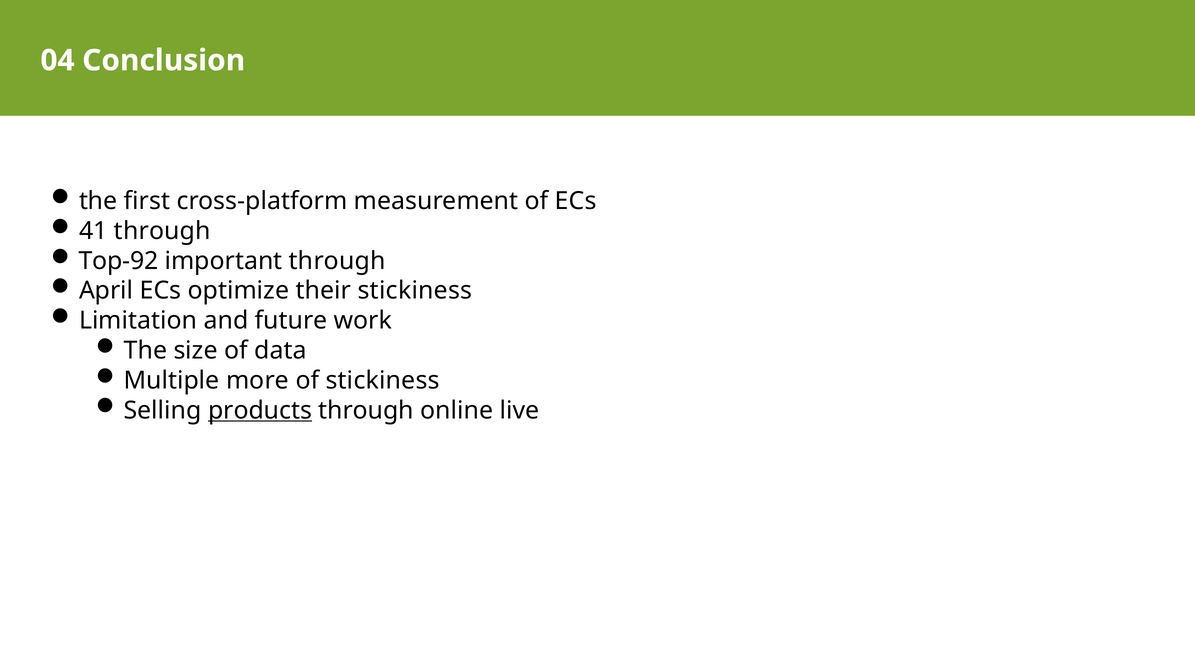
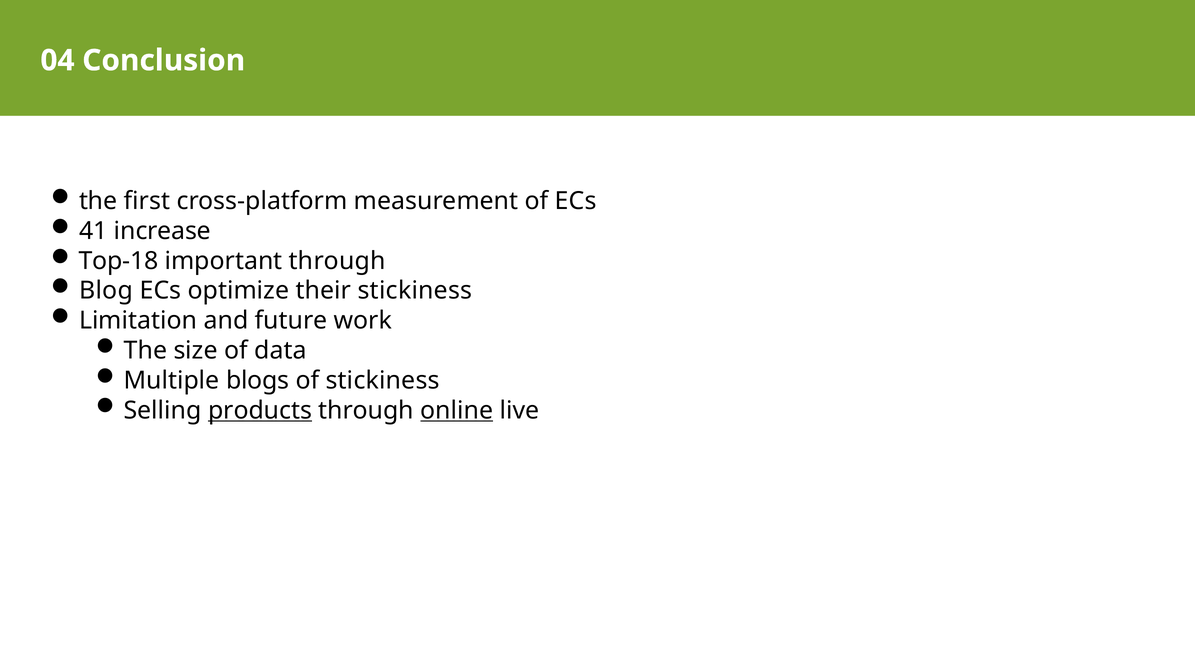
41 through: through -> increase (163, 231)
Top-92: Top-92 -> Top-18 (119, 261)
April: April -> Blog (106, 291)
more: more -> blogs (258, 381)
online underline: none -> present (457, 410)
